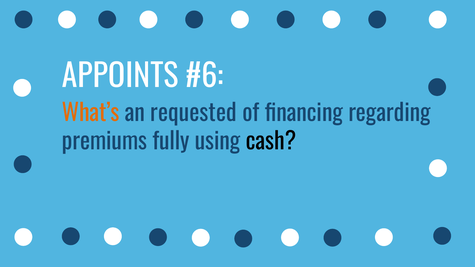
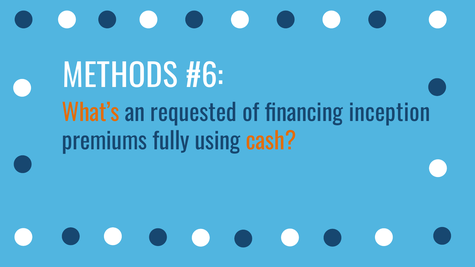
APPOINTS: APPOINTS -> METHODS (120, 77)
regarding: regarding -> inception (389, 113)
cash colour: black -> orange (271, 142)
